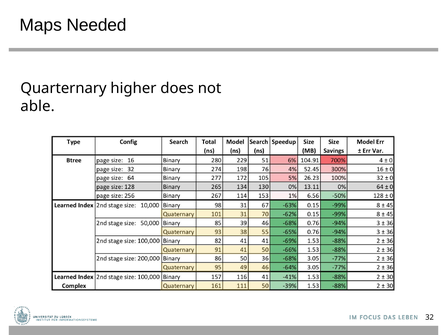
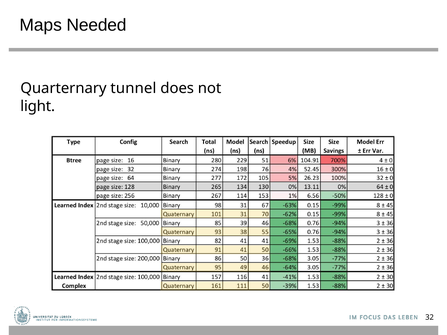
higher: higher -> tunnel (133, 88)
able: able -> light (38, 106)
